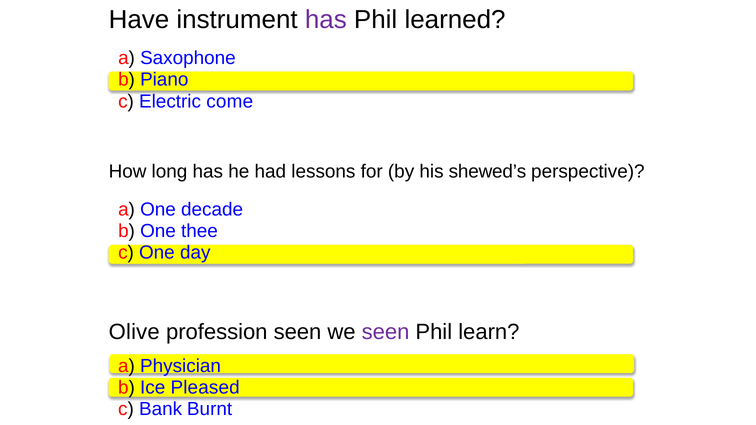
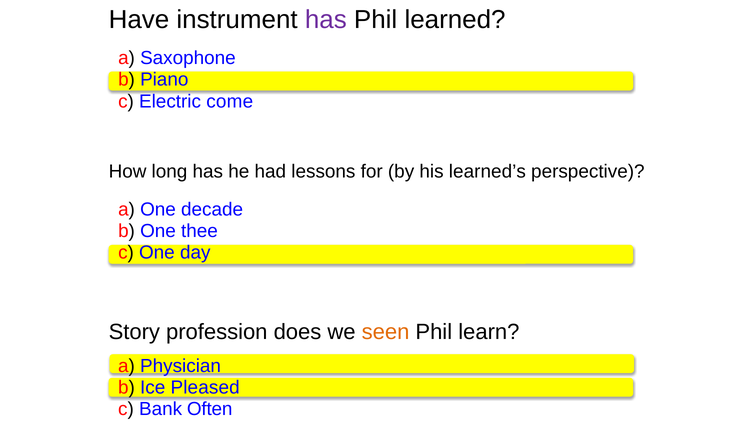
shewed’s: shewed’s -> learned’s (487, 172)
Olive: Olive -> Story (134, 332)
profession seen: seen -> does (297, 332)
seen colour: purple -> orange (386, 332)
Burnt: Burnt -> Often (210, 409)
